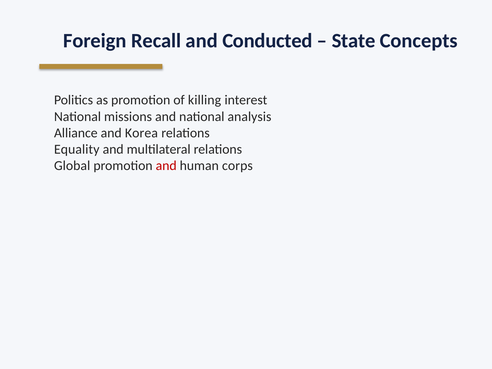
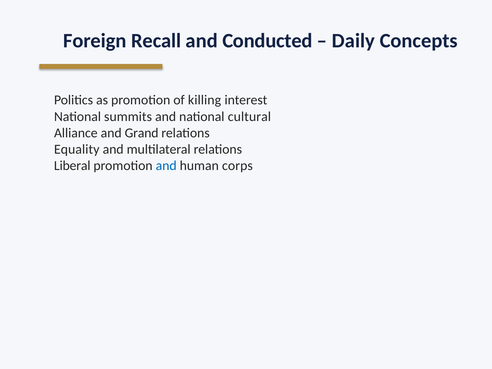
State: State -> Daily (353, 41)
missions: missions -> summits (128, 117)
analysis: analysis -> cultural (249, 117)
Korea: Korea -> Grand (142, 133)
Global: Global -> Liberal (72, 166)
and colour: red -> blue (166, 166)
